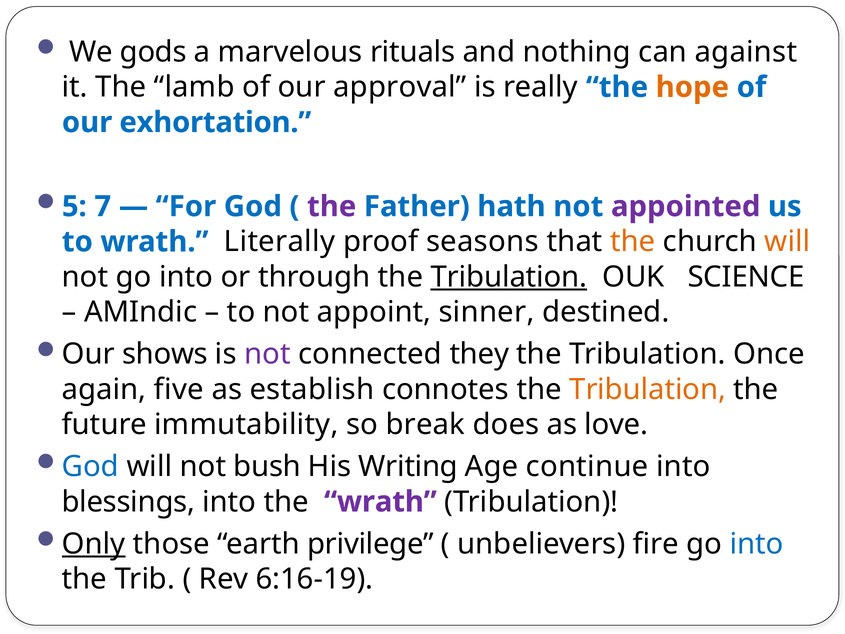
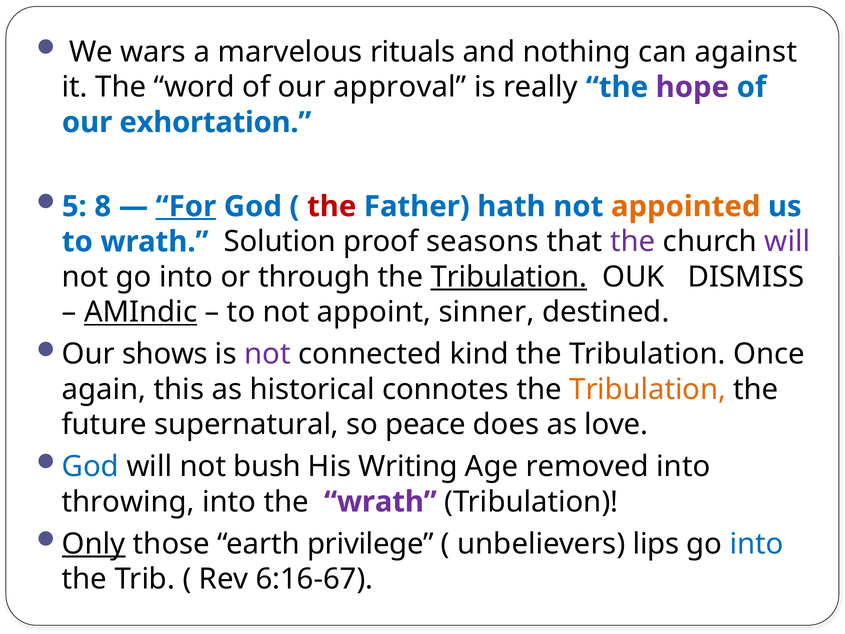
gods: gods -> wars (153, 52)
lamb: lamb -> word (194, 87)
hope colour: orange -> purple (692, 87)
7: 7 -> 8 (103, 206)
For underline: none -> present (186, 206)
the colour: purple -> red (332, 206)
appointed colour: purple -> orange (686, 206)
Literally: Literally -> Solution (280, 242)
the colour: orange -> purple (633, 242)
will colour: orange -> purple (787, 242)
SCIENCE: SCIENCE -> DISMISS (746, 277)
AMIndic underline: none -> present (141, 312)
they: they -> kind (479, 354)
five: five -> this (179, 389)
establish: establish -> historical (312, 389)
immutability: immutability -> supernatural (247, 424)
break: break -> peace (426, 424)
continue: continue -> removed (587, 466)
blessings: blessings -> throwing (128, 502)
fire: fire -> lips (656, 544)
6:16-19: 6:16-19 -> 6:16-67 (314, 579)
